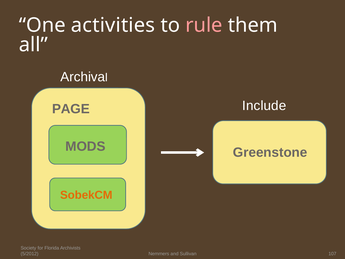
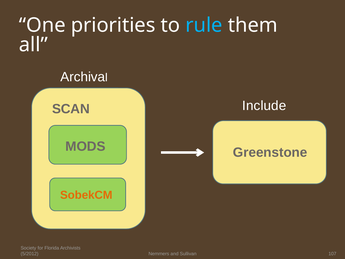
activities: activities -> priorities (113, 25)
rule colour: pink -> light blue (204, 25)
PAGE: PAGE -> SCAN (71, 109)
